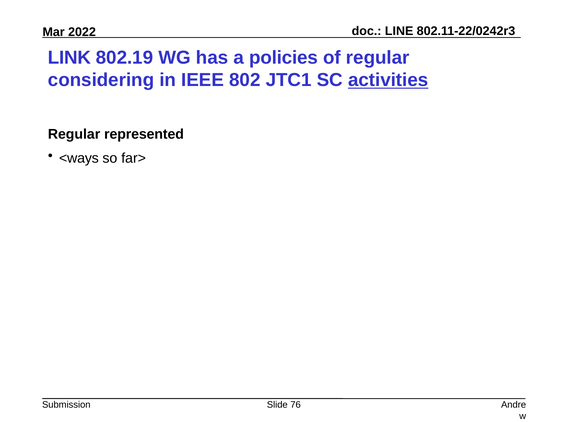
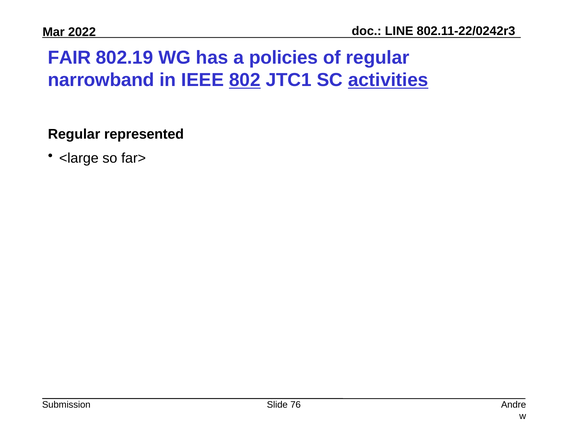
LINK: LINK -> FAIR (69, 58)
considering: considering -> narrowband (101, 80)
802 underline: none -> present (245, 80)
<ways: <ways -> <large (79, 158)
